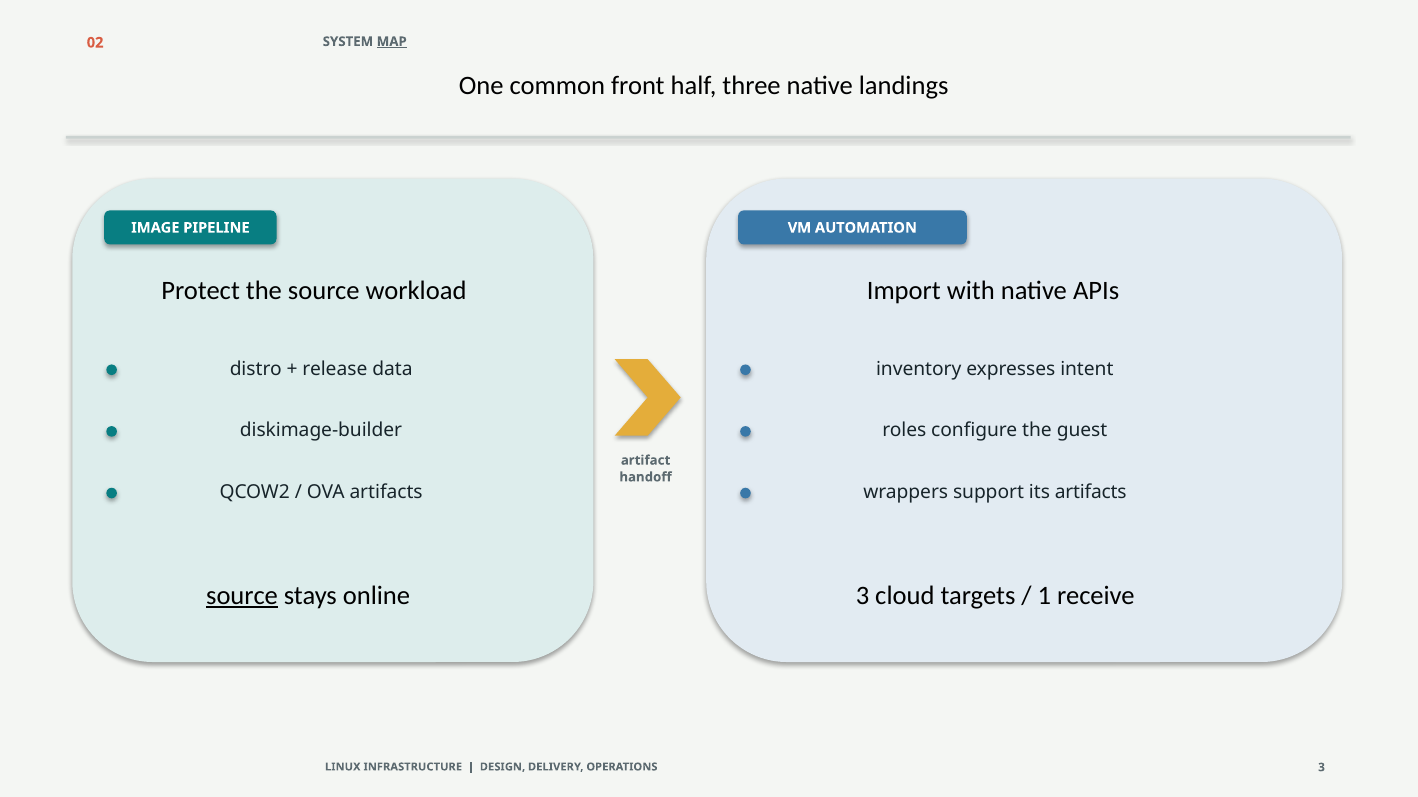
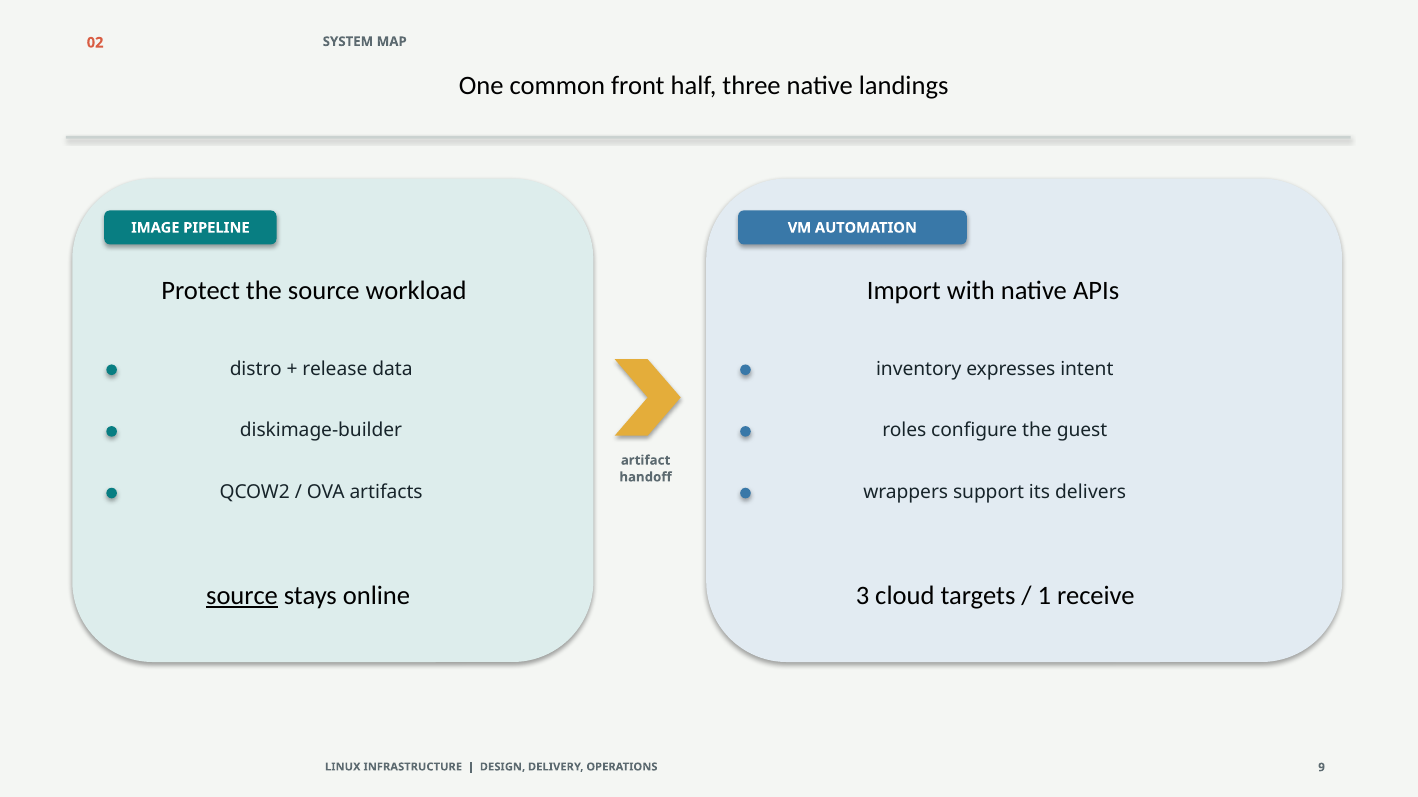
MAP underline: present -> none (392, 42)
its artifacts: artifacts -> delivers (1091, 493)
OPERATIONS 3: 3 -> 9 (1322, 768)
